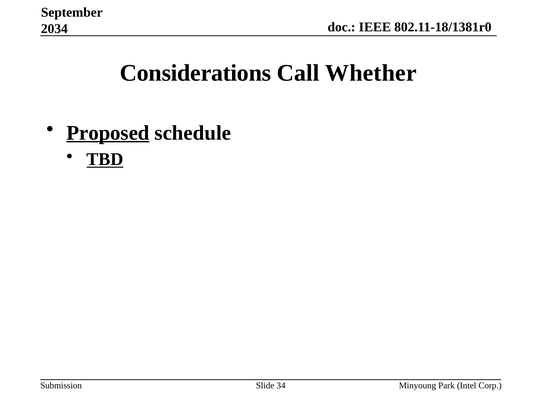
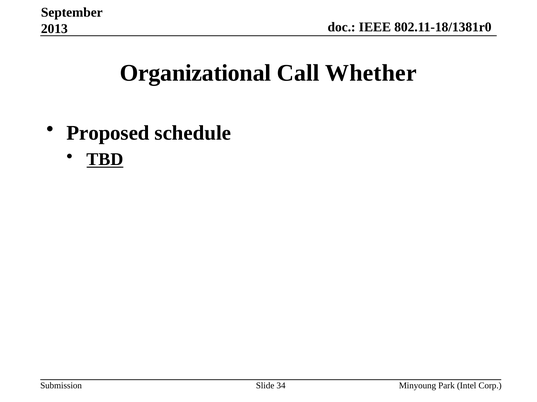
2034: 2034 -> 2013 (54, 29)
Considerations: Considerations -> Organizational (195, 73)
Proposed underline: present -> none (108, 133)
